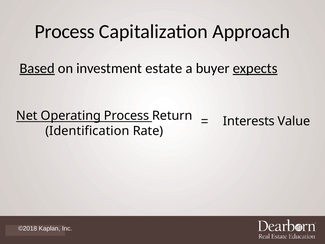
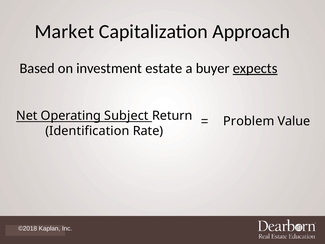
Process: Process -> Market (64, 31)
Based underline: present -> none (37, 68)
Operating Process: Process -> Subject (126, 116)
Interests: Interests -> Problem (249, 121)
